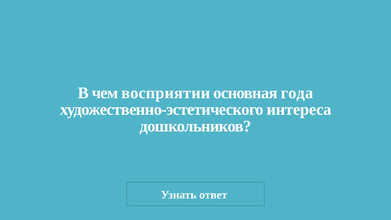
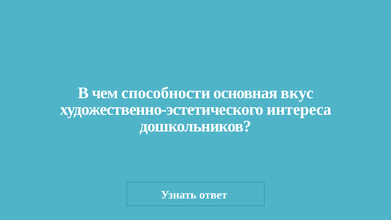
восприятии: восприятии -> способности (166, 93)
года: года -> вкус (297, 93)
